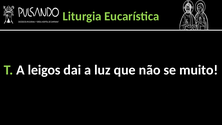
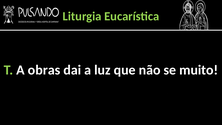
leigos: leigos -> obras (44, 70)
